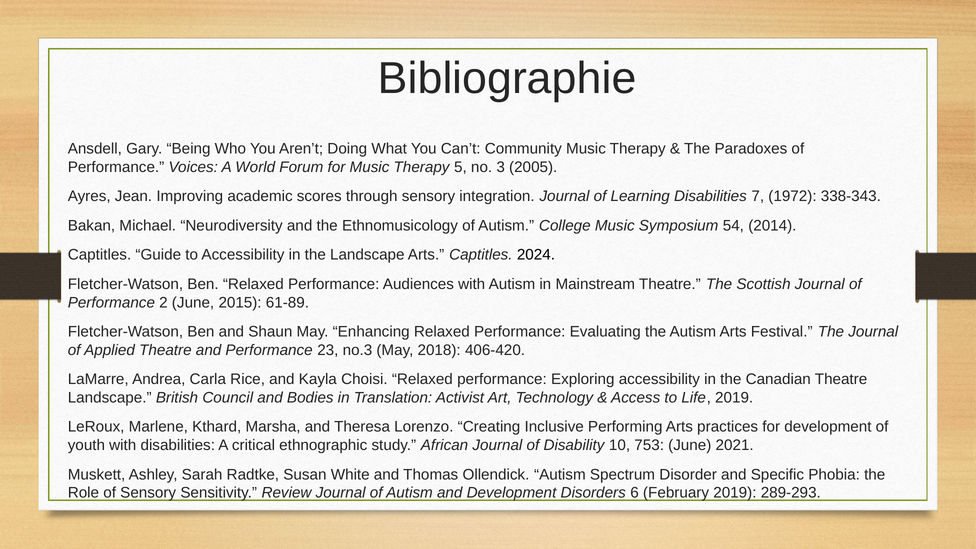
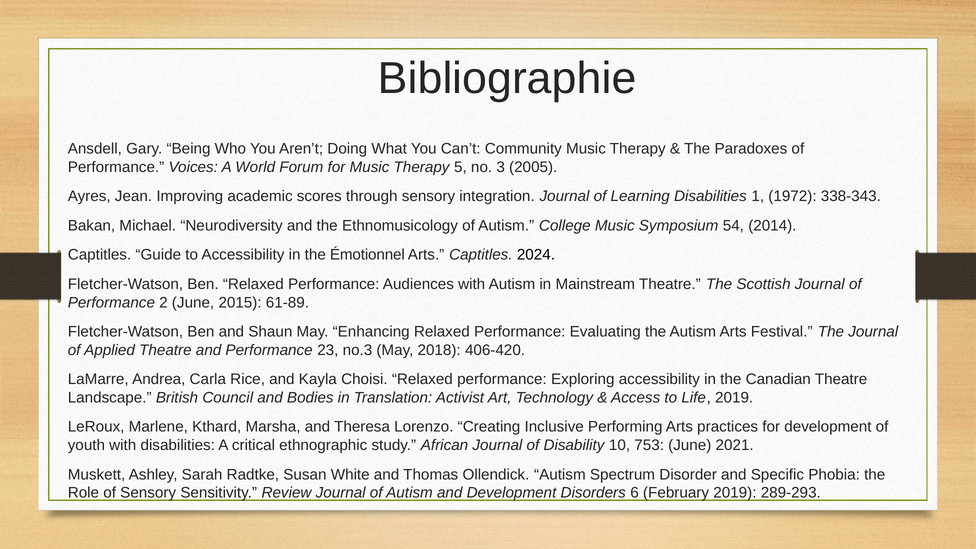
7: 7 -> 1 (758, 196)
the Landscape: Landscape -> Émotionnel (367, 255)
